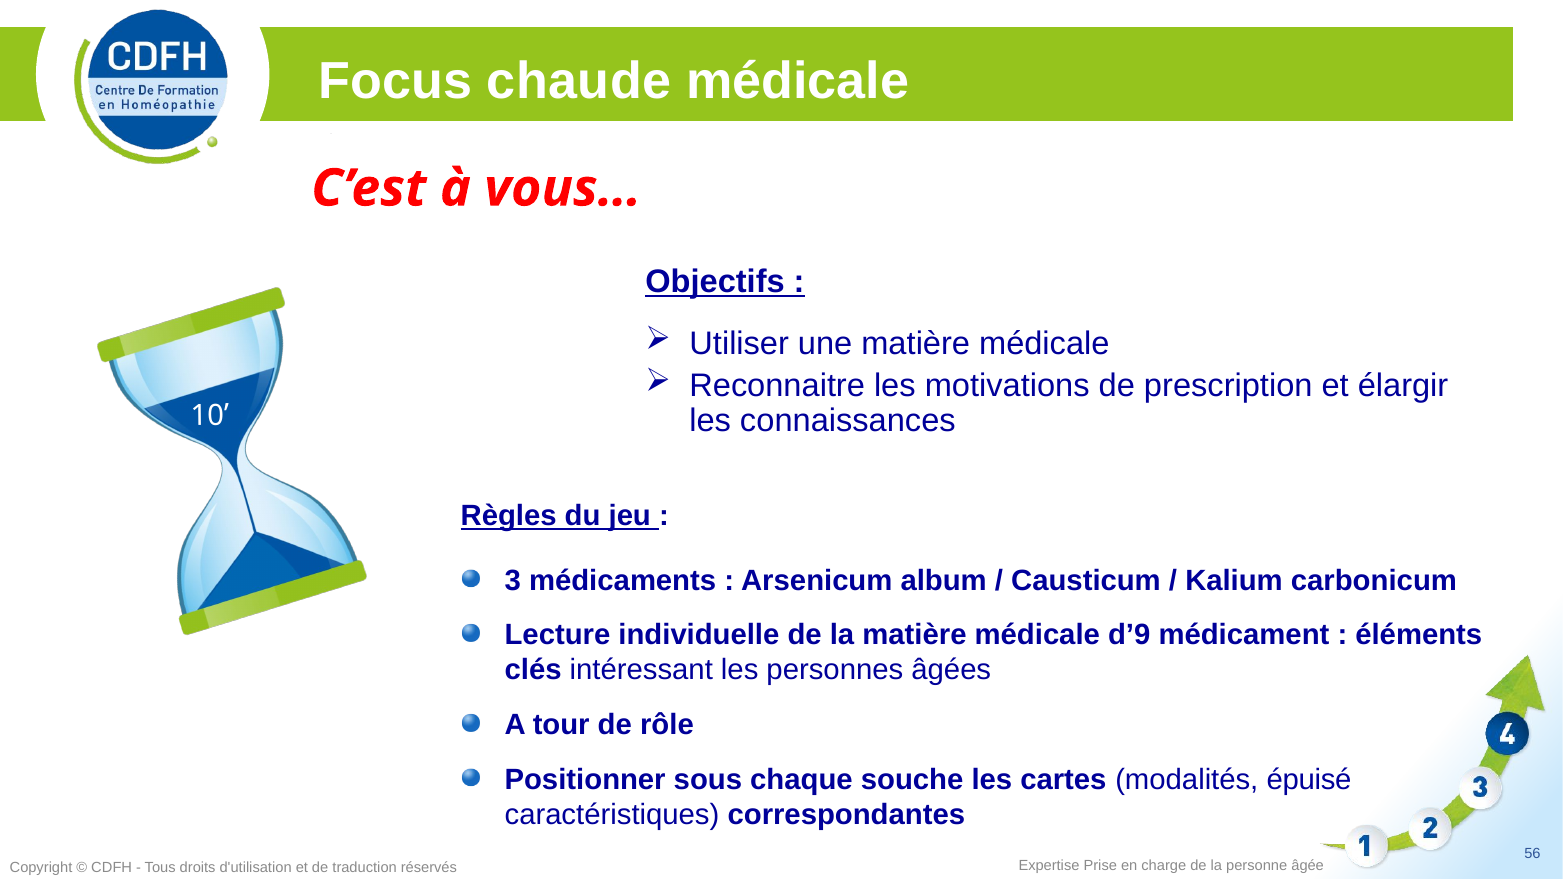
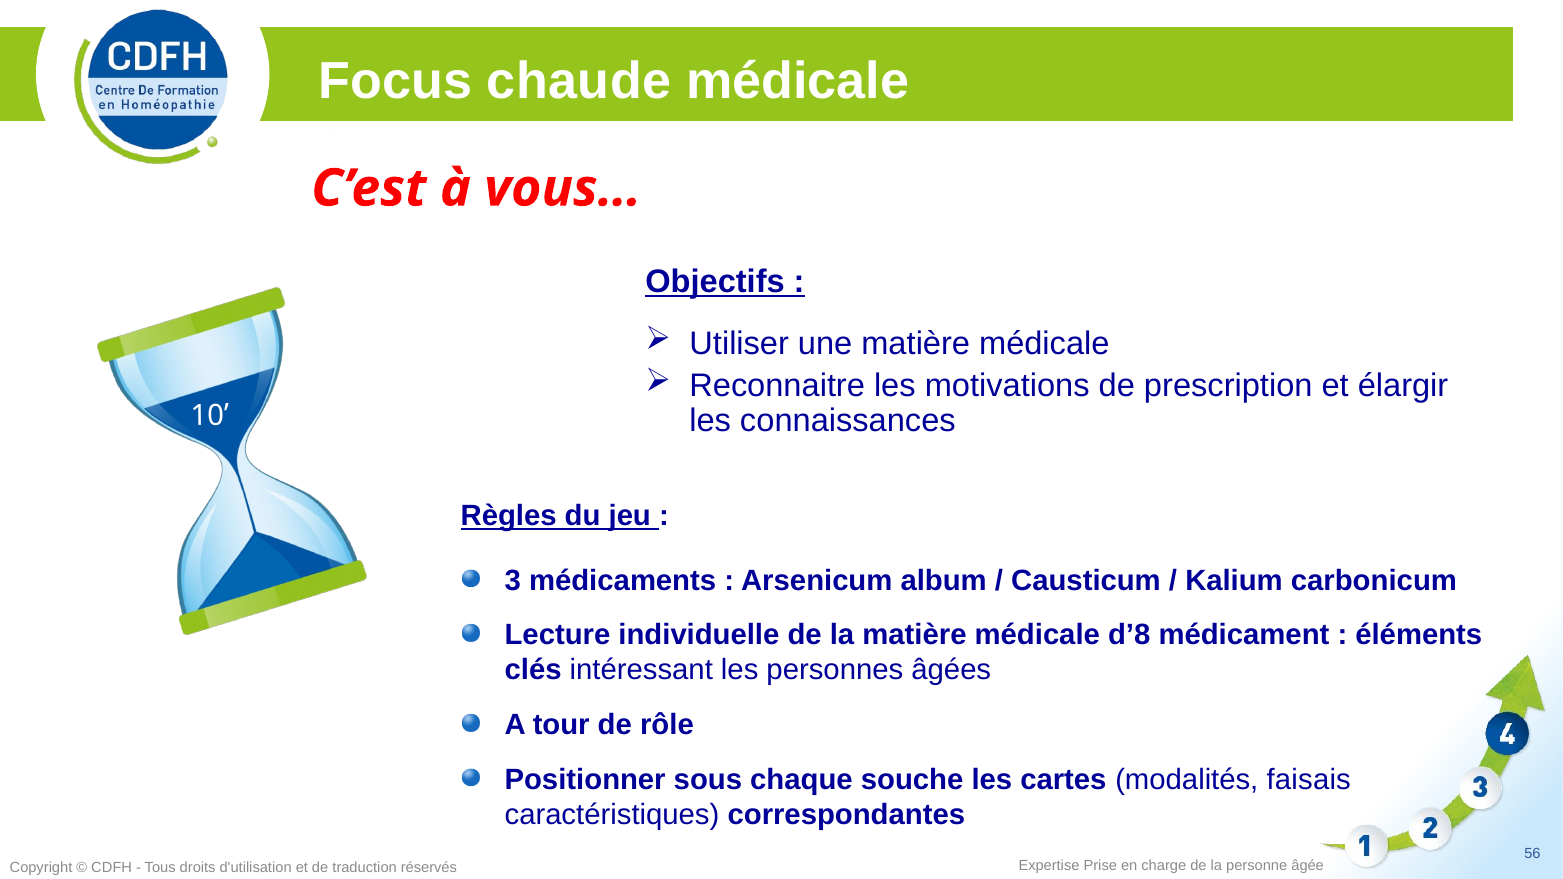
d’9: d’9 -> d’8 (1129, 635)
épuisé: épuisé -> faisais (1309, 780)
